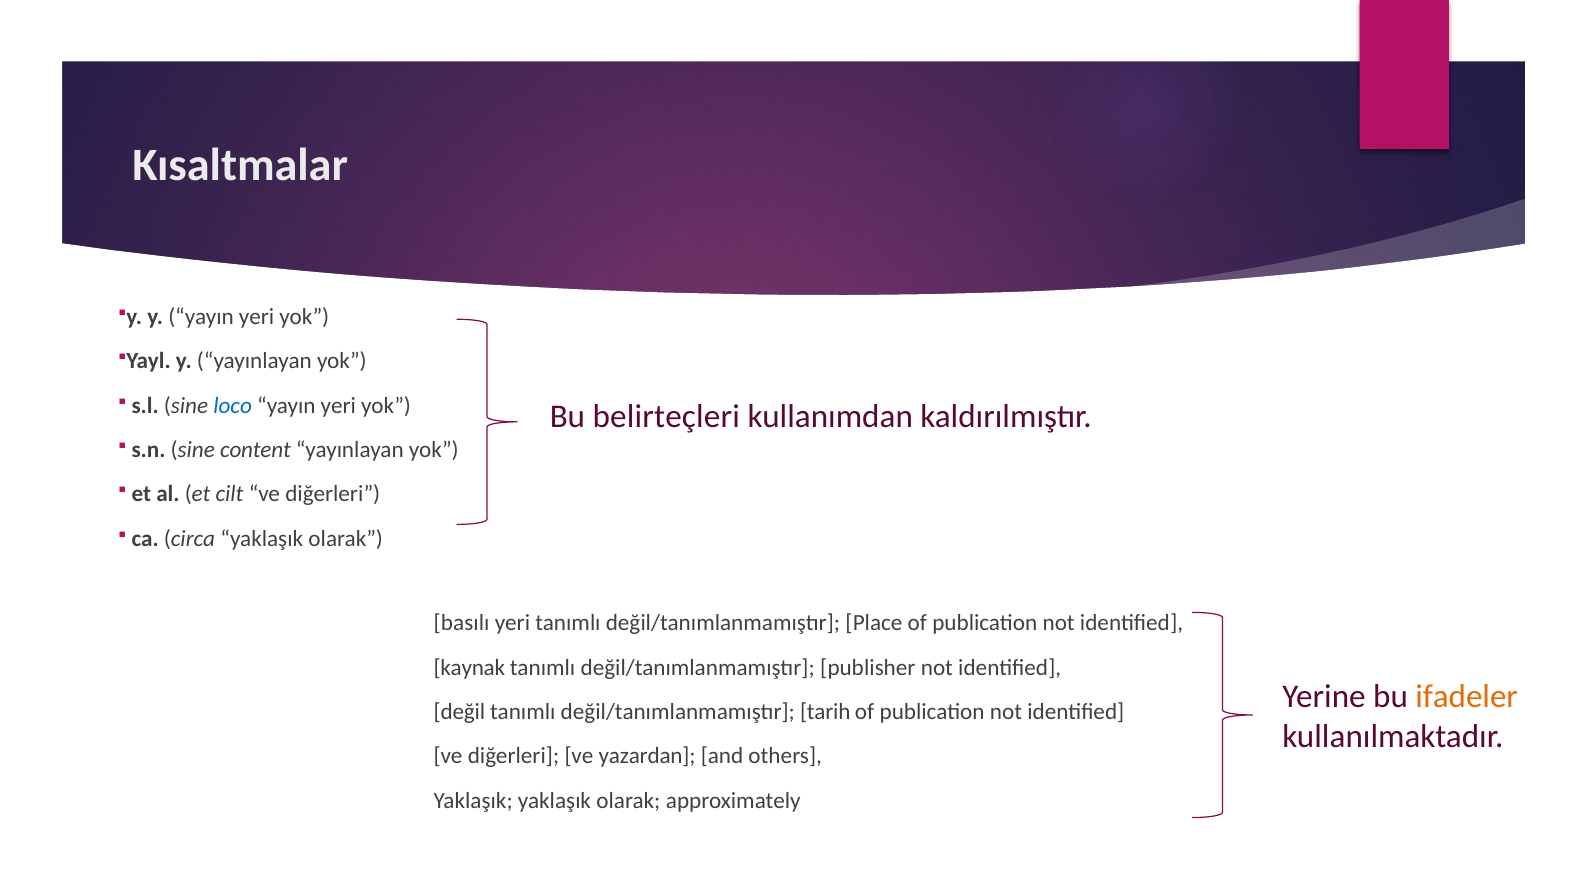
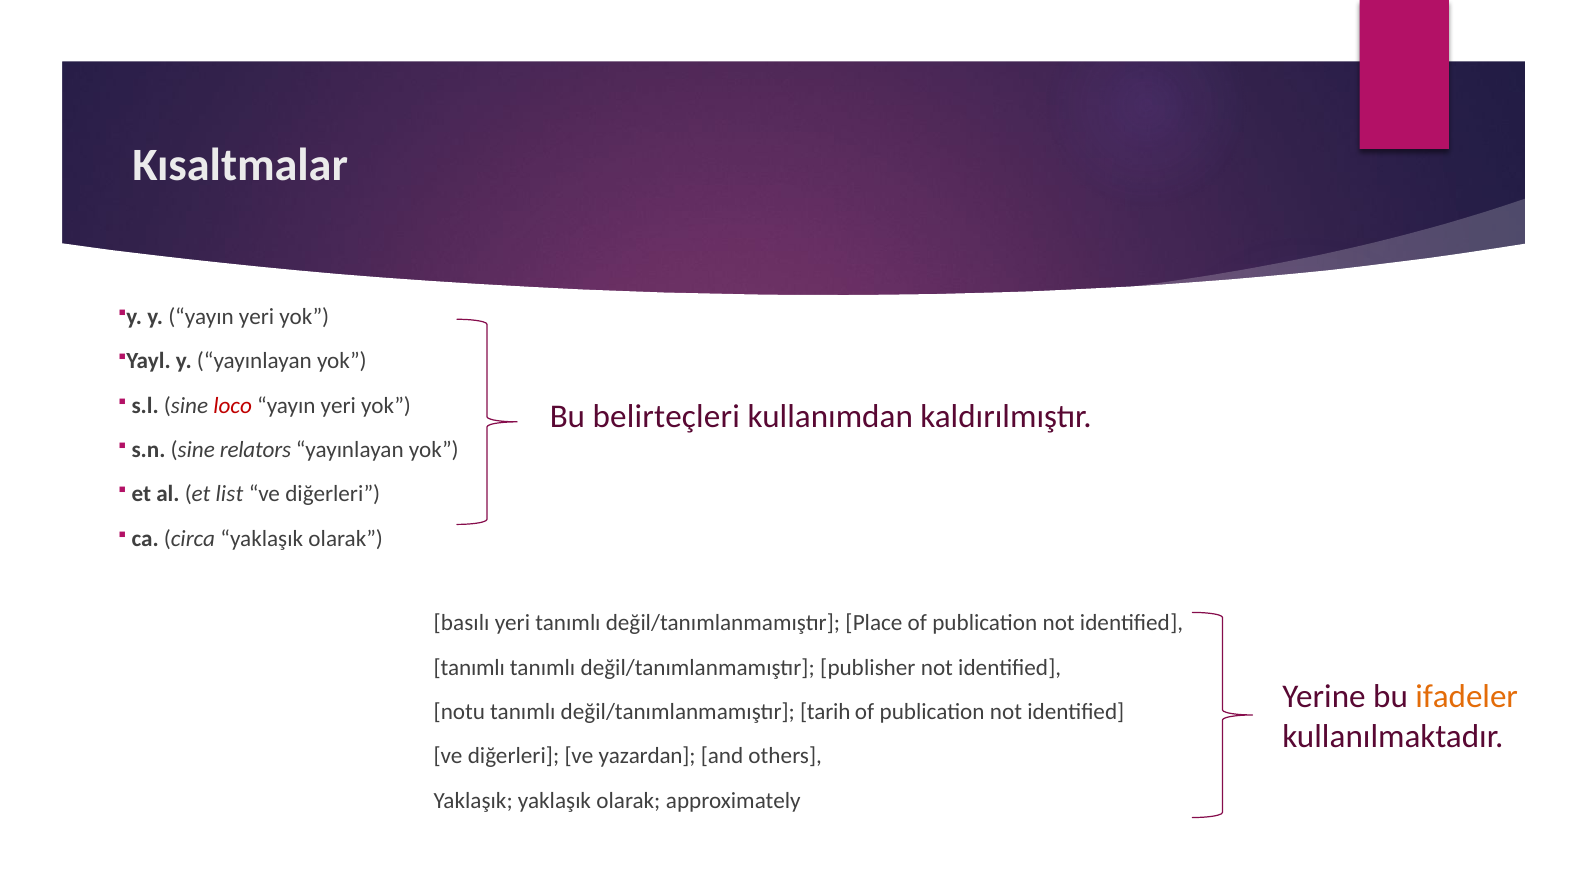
loco colour: blue -> red (233, 405)
content: content -> relators (255, 450)
cilt: cilt -> list (229, 494)
kaynak: kaynak -> tanımlı (469, 668)
değil: değil -> notu (459, 712)
